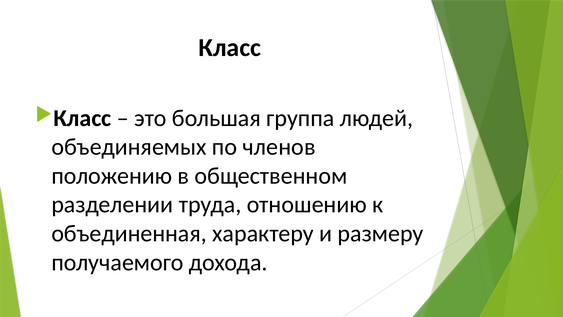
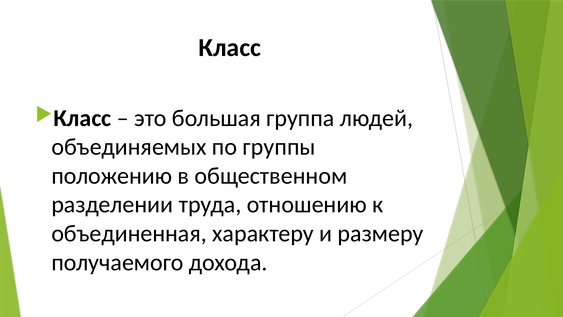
членов: членов -> группы (279, 147)
